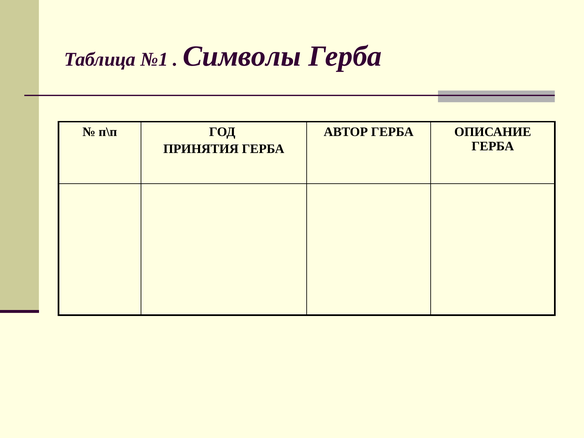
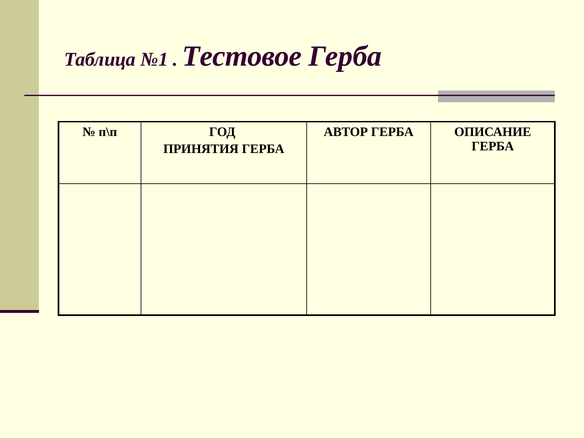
Символы: Символы -> Тестовое (242, 56)
